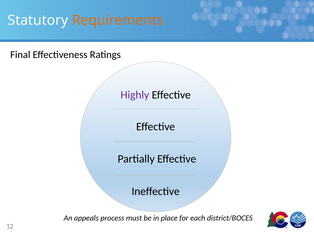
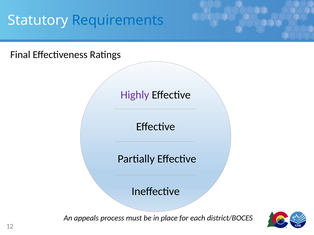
Requirements colour: orange -> blue (118, 20)
